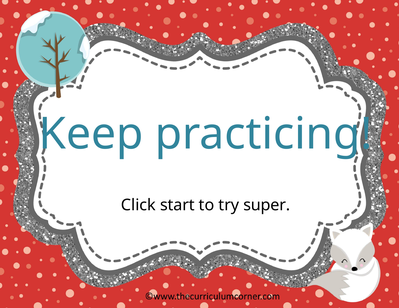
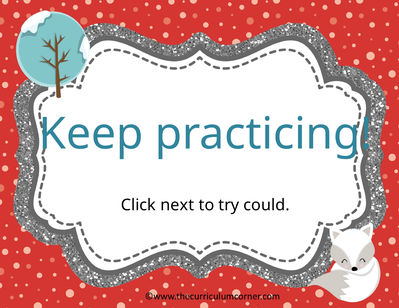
start: start -> next (177, 205)
super: super -> could (267, 205)
